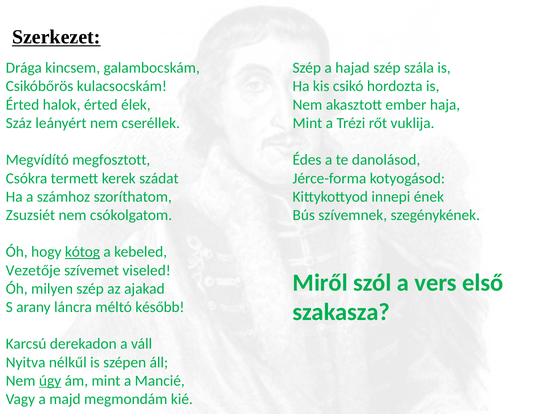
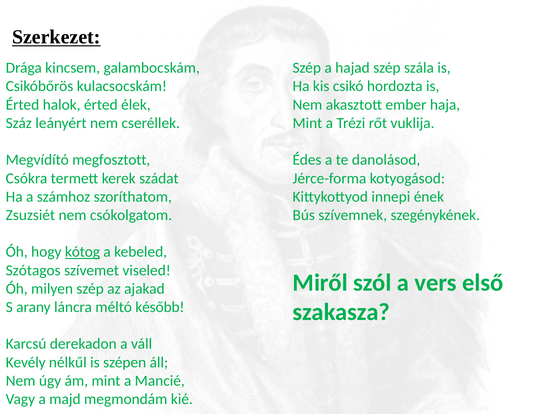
Vezetője: Vezetője -> Szótagos (33, 270)
Nyitva: Nyitva -> Kevély (26, 362)
úgy underline: present -> none (50, 381)
